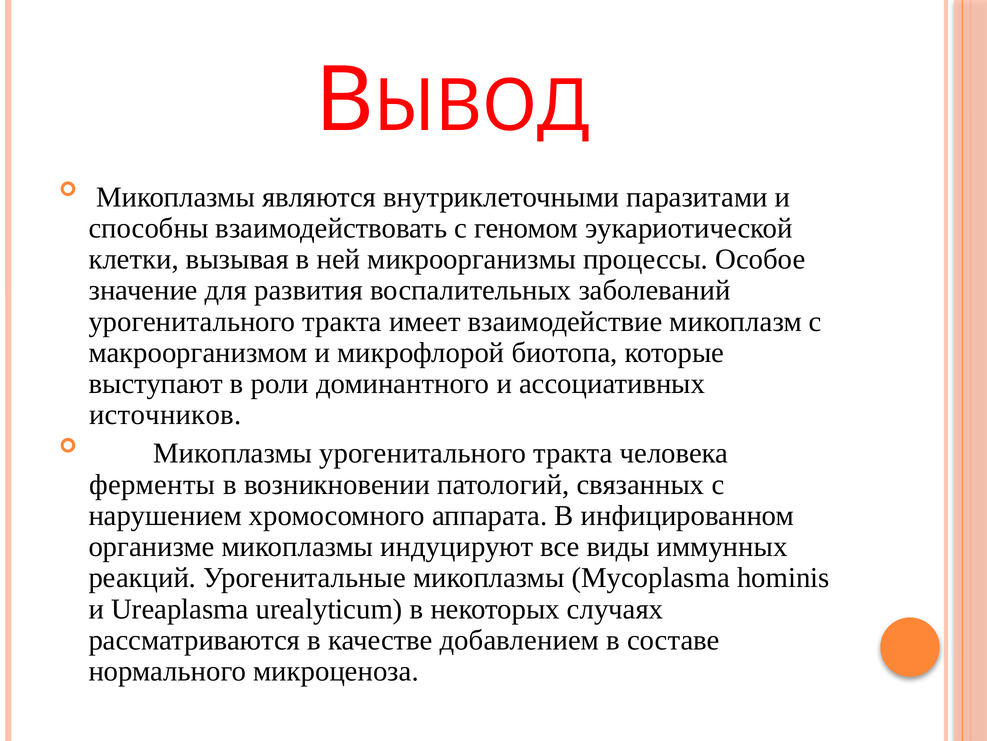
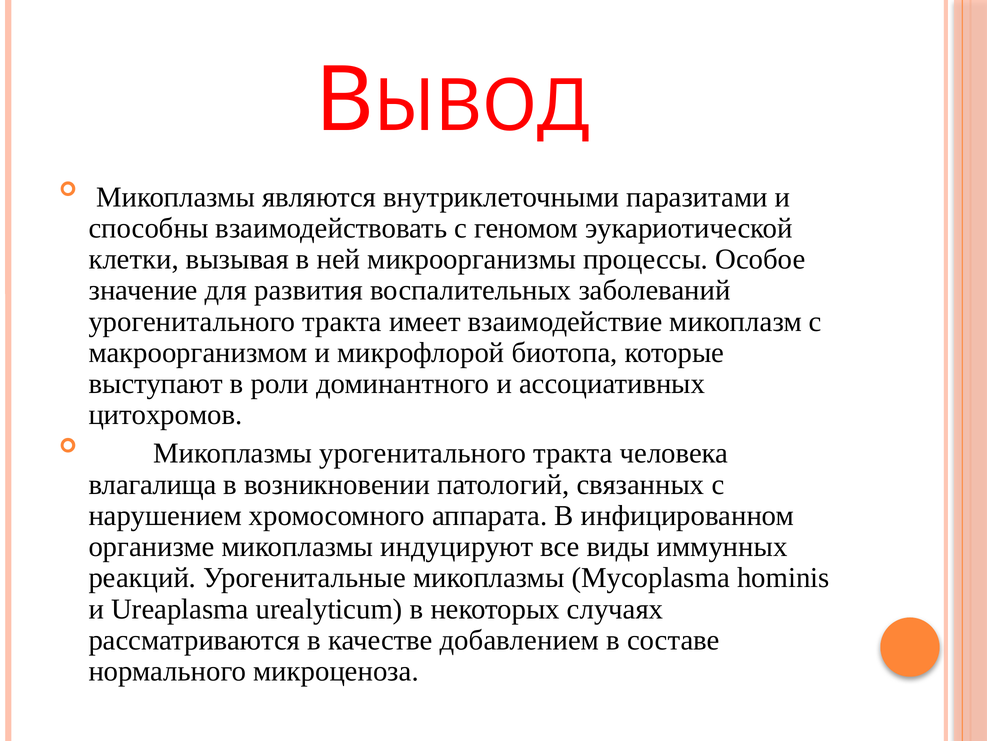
источников: источников -> цитохромов (165, 414)
ферменты: ферменты -> влагалища (153, 484)
